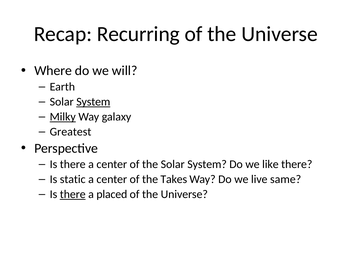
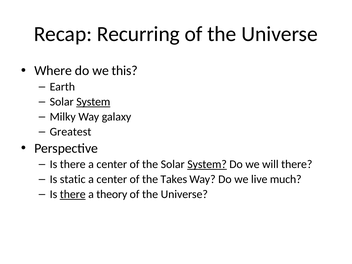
will: will -> this (125, 71)
Milky underline: present -> none (63, 117)
System underline: none -> present (207, 164)
like: like -> will (270, 164)
same: same -> much (286, 179)
placed: placed -> theory (112, 194)
